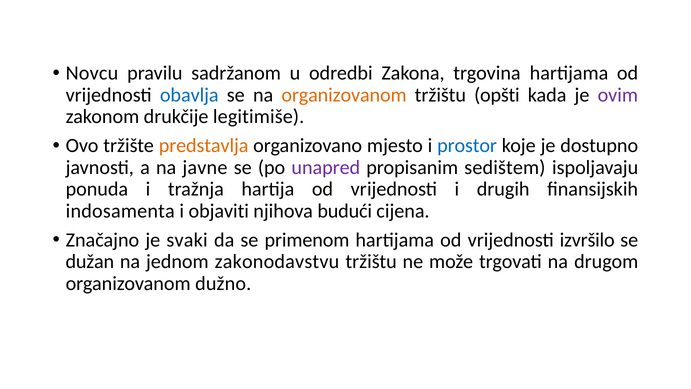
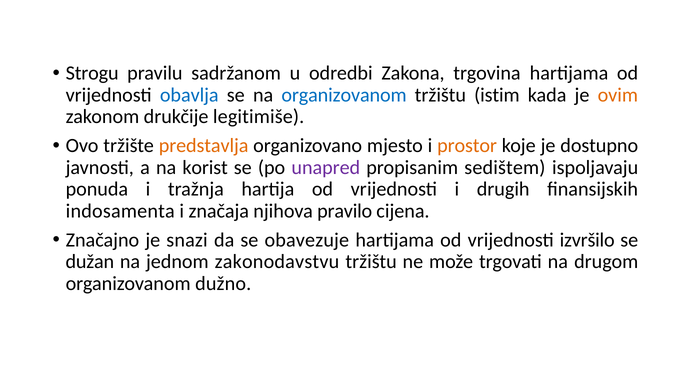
Novcu: Novcu -> Strogu (92, 73)
organizovanom colour: orange -> blue (344, 95)
opšti: opšti -> istim (497, 95)
ovim colour: purple -> orange (618, 95)
prostor colour: blue -> orange (467, 146)
javne: javne -> korist (205, 167)
objaviti: objaviti -> značaja (219, 211)
budući: budući -> pravilo (345, 211)
svaki: svaki -> snazi (187, 240)
primenom: primenom -> obavezuje (307, 240)
